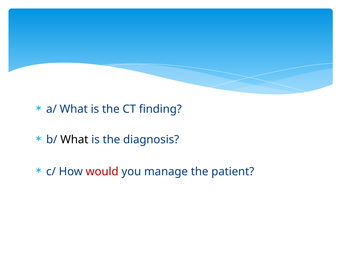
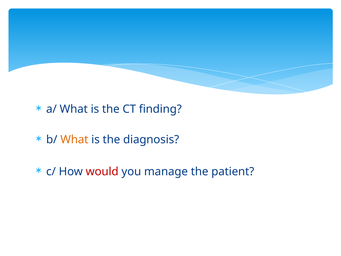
What colour: black -> orange (74, 140)
